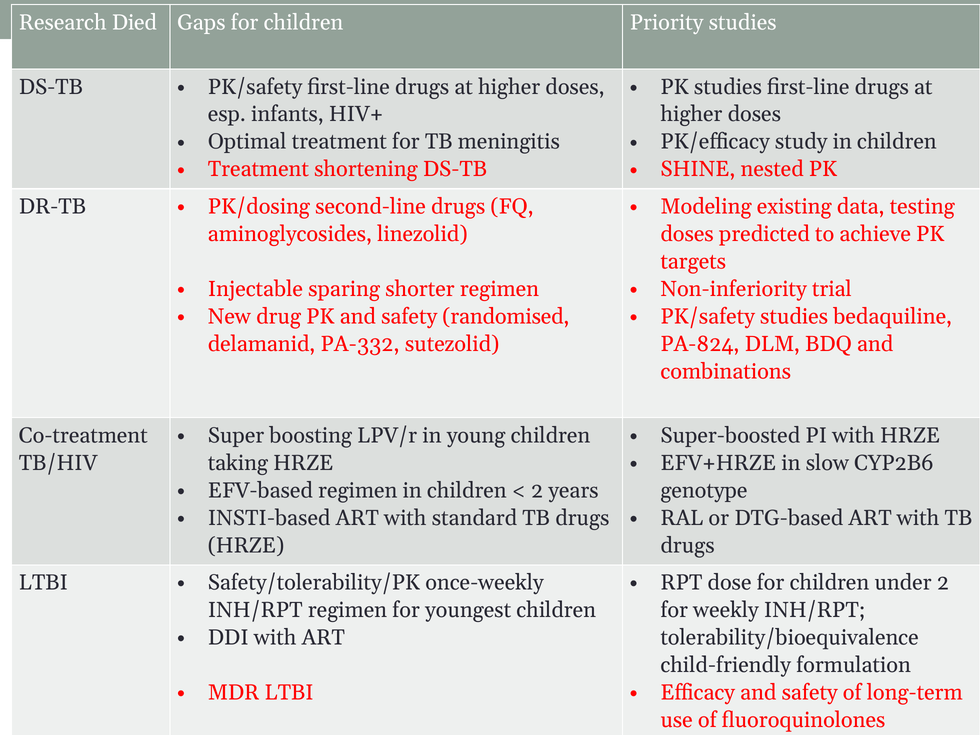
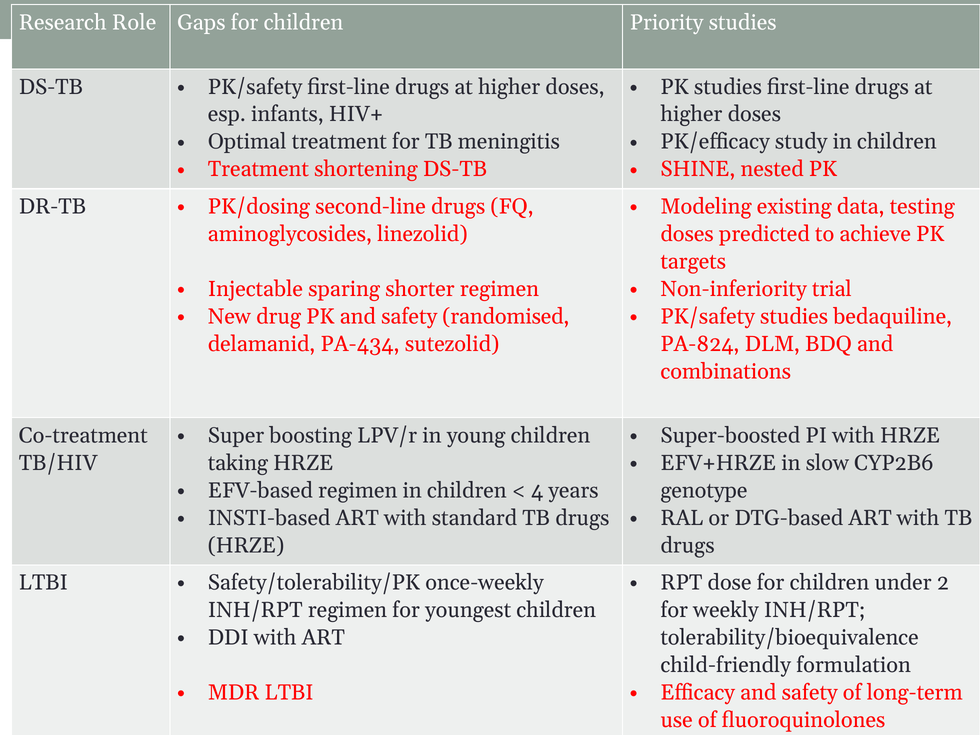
Died: Died -> Role (134, 22)
PA-332: PA-332 -> PA-434 (360, 344)
2: 2 -> 4 (537, 490)
